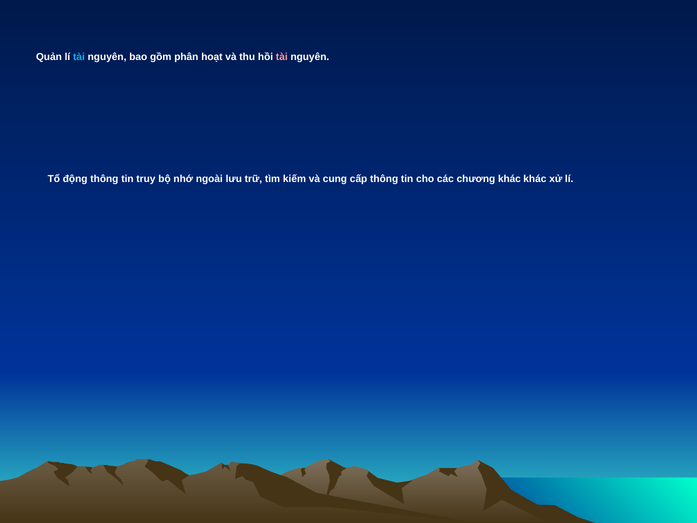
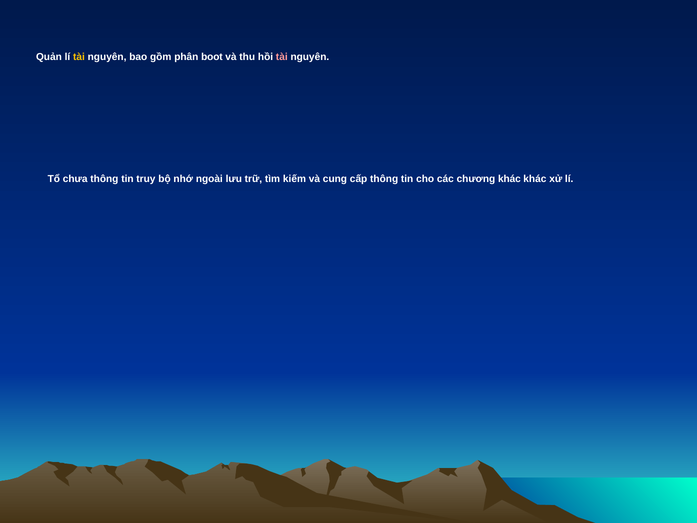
tài colour: light blue -> yellow (79, 57)
hoạt: hoạt -> boot (212, 57)
động: động -> chưa (75, 179)
